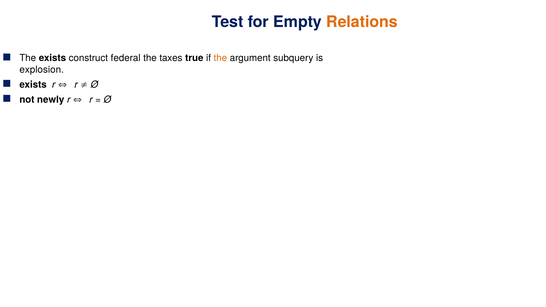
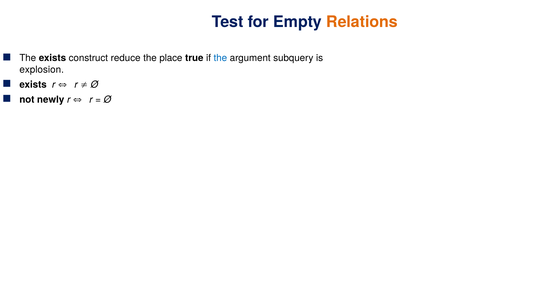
federal: federal -> reduce (126, 58)
taxes: taxes -> place (171, 58)
the colour: orange -> blue (220, 58)
